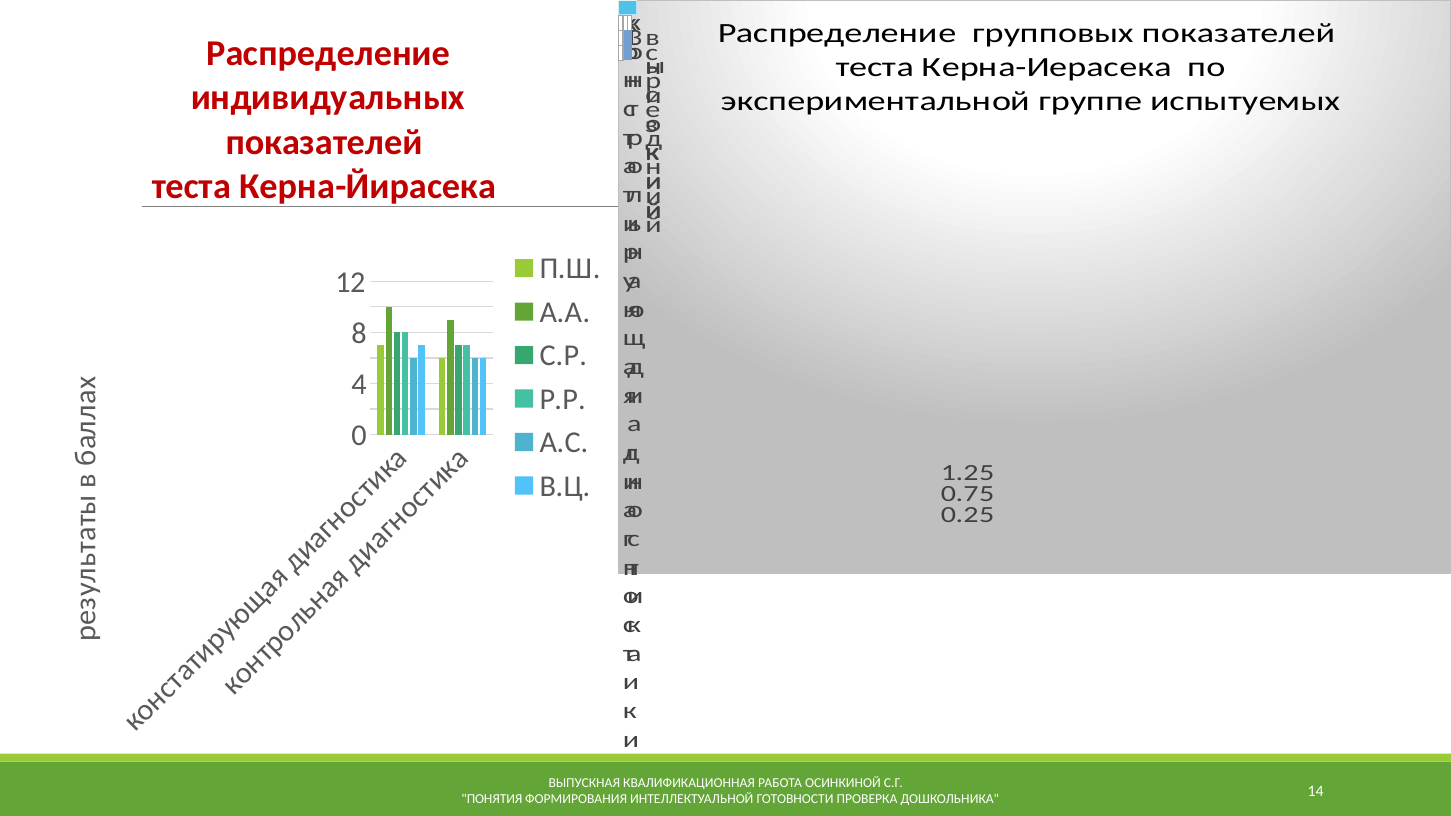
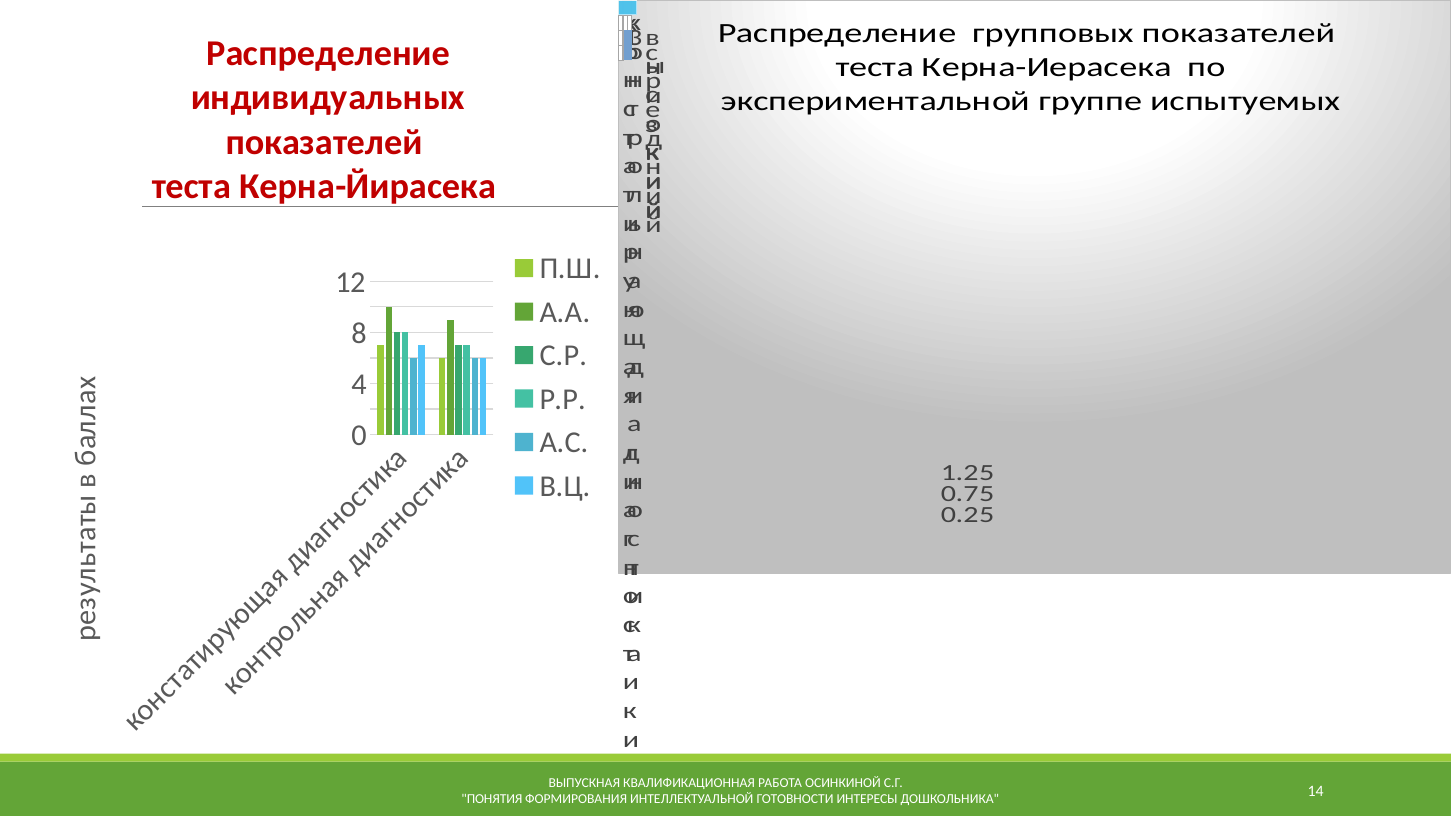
ПРОВЕРКА: ПРОВЕРКА -> ИНТЕРЕСЫ (867, 800)
